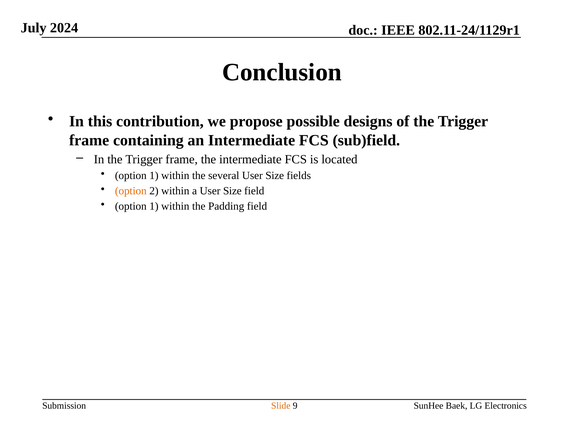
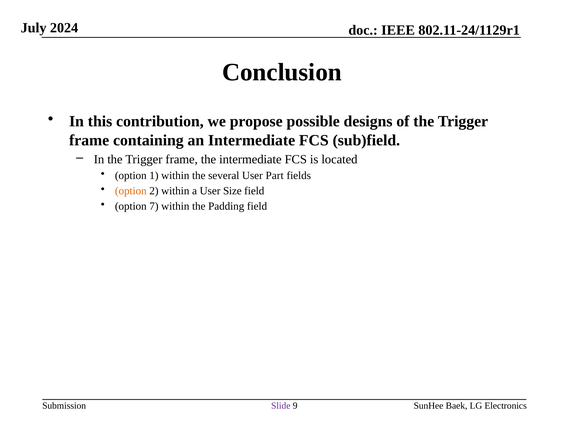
several User Size: Size -> Part (275, 176)
1: 1 -> 7 (154, 206)
Slide colour: orange -> purple (281, 406)
